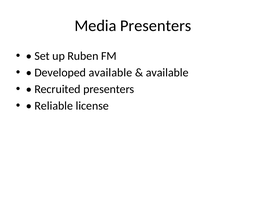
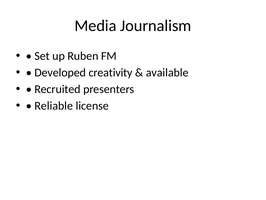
Media Presenters: Presenters -> Journalism (156, 26)
Developed available: available -> creativity (111, 72)
